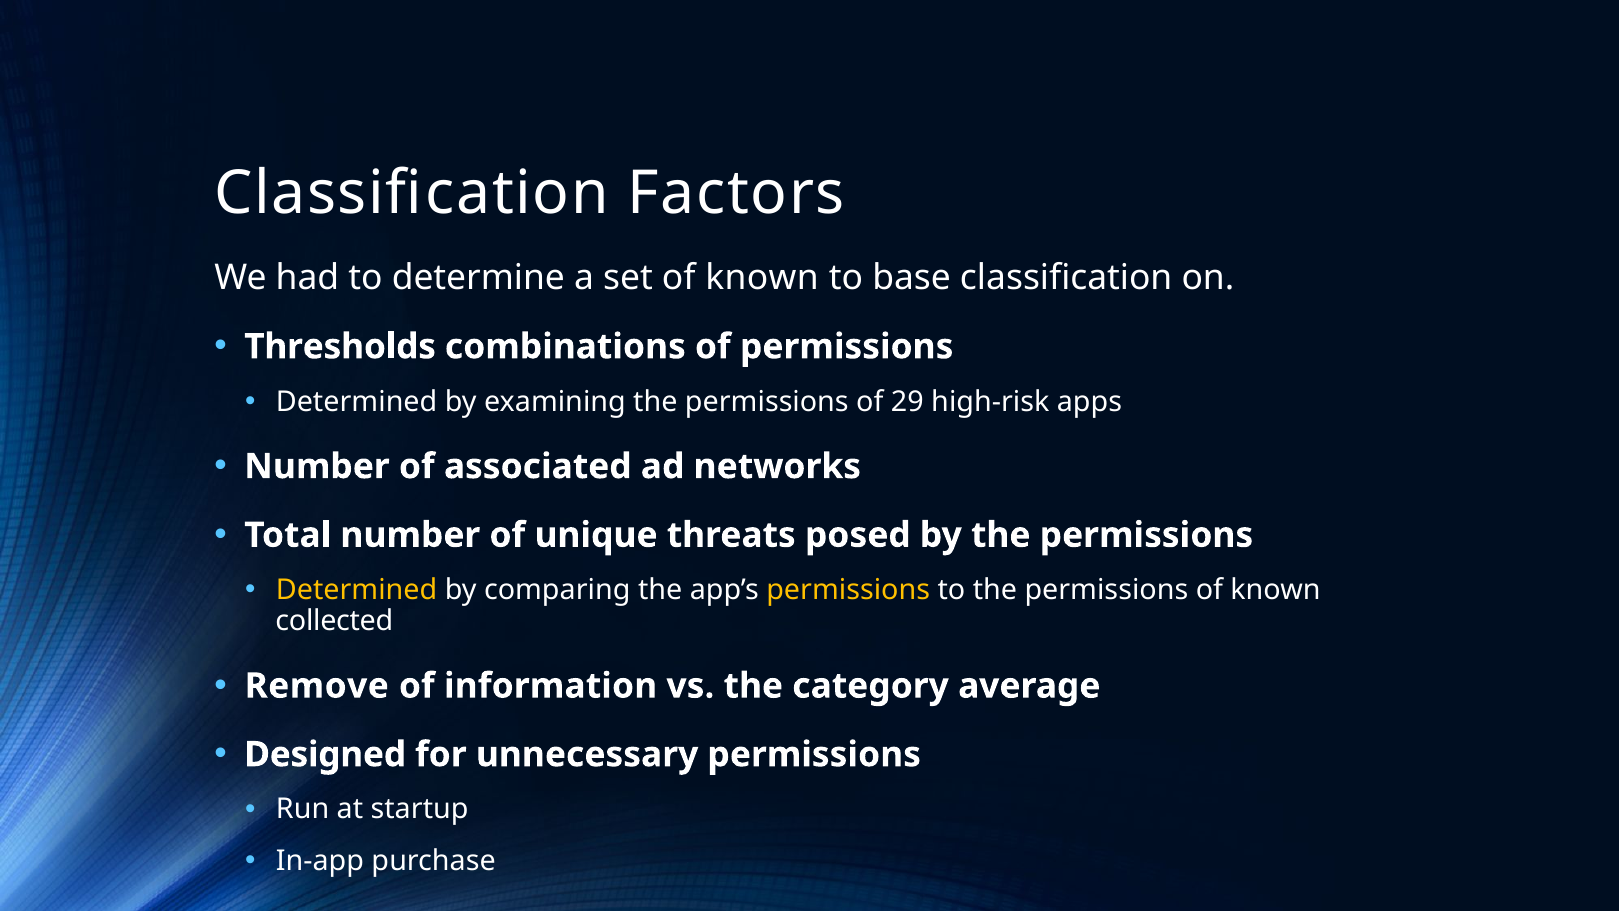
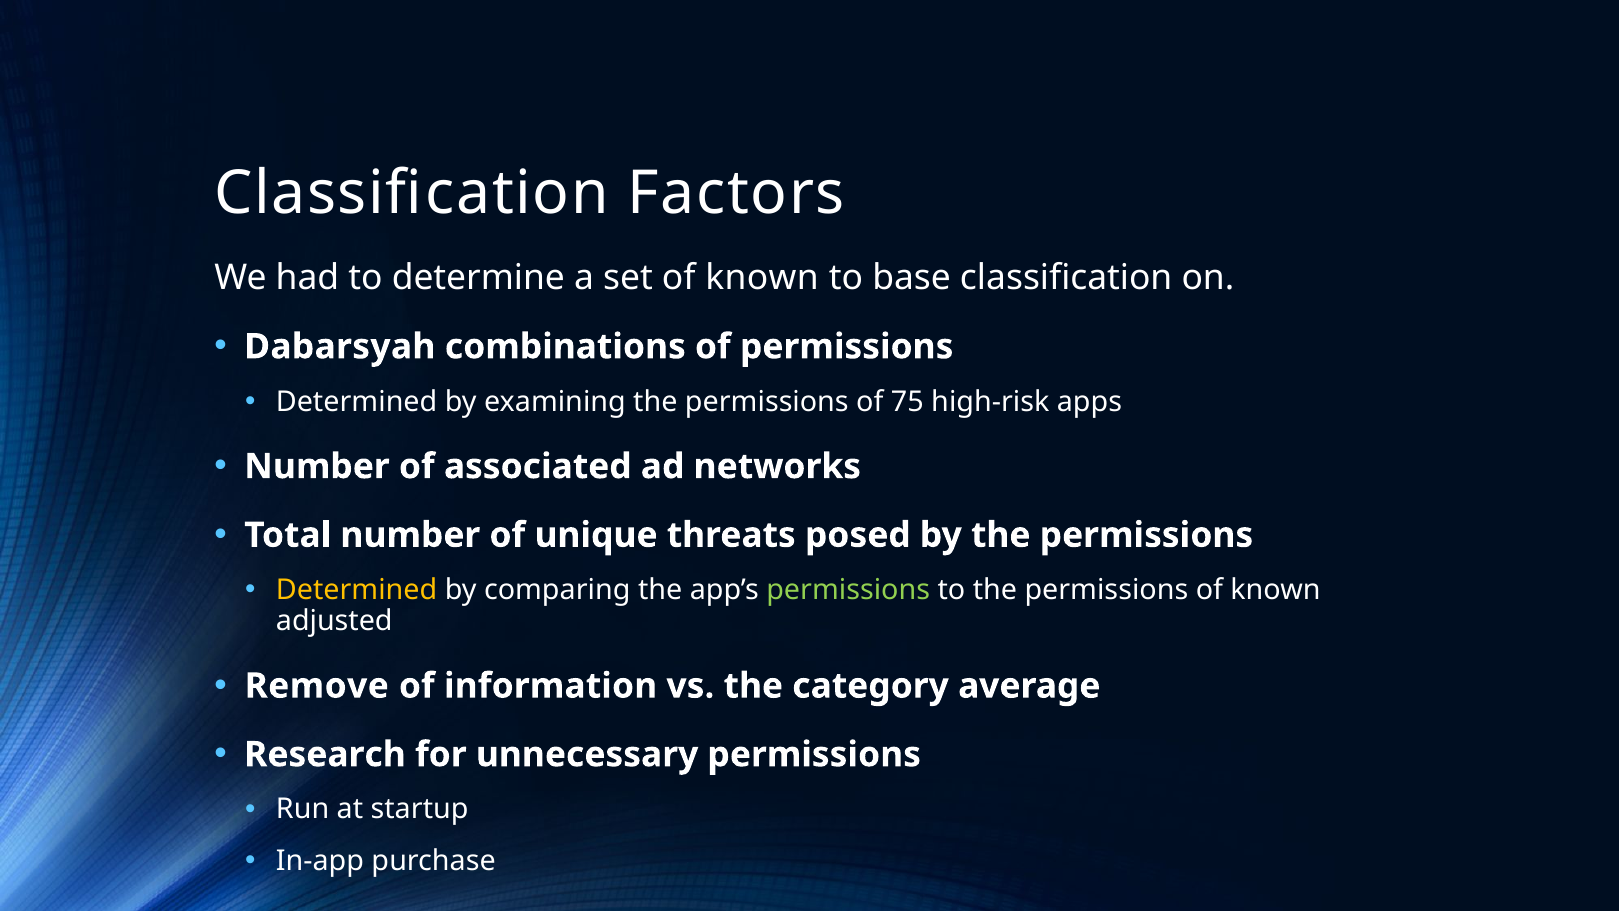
Thresholds: Thresholds -> Dabarsyah (340, 347)
29: 29 -> 75 (907, 402)
permissions colour: yellow -> light green (848, 590)
collected: collected -> adjusted (334, 621)
Designed: Designed -> Research (325, 755)
